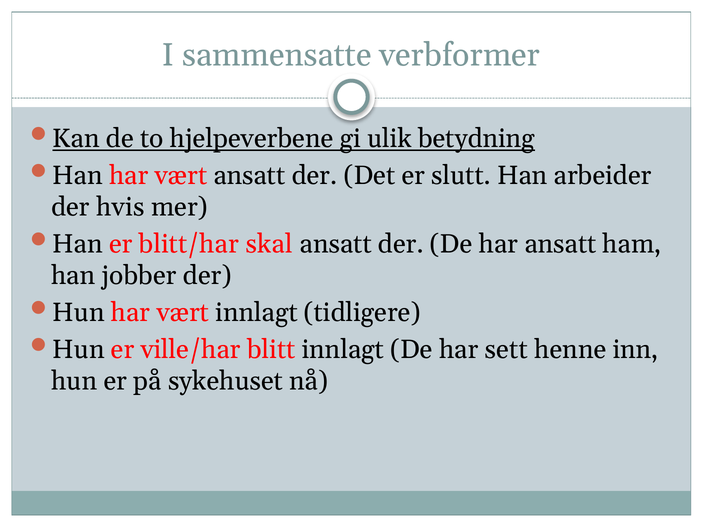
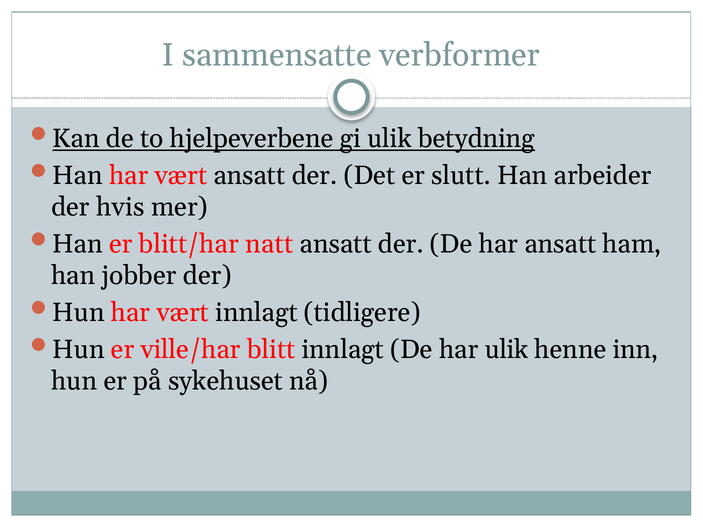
skal: skal -> natt (269, 244)
har sett: sett -> ulik (506, 350)
